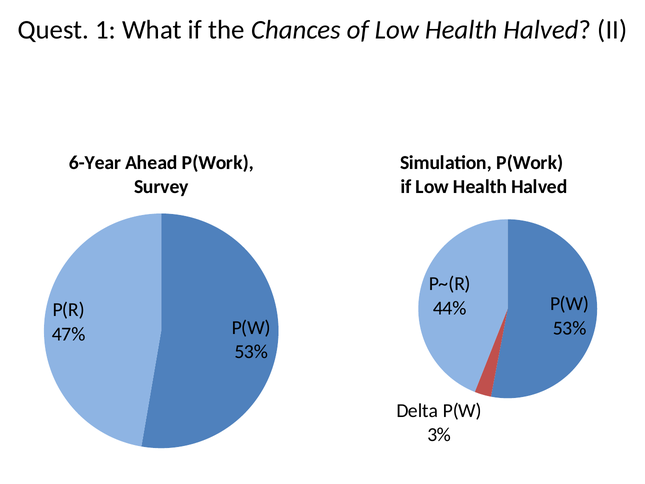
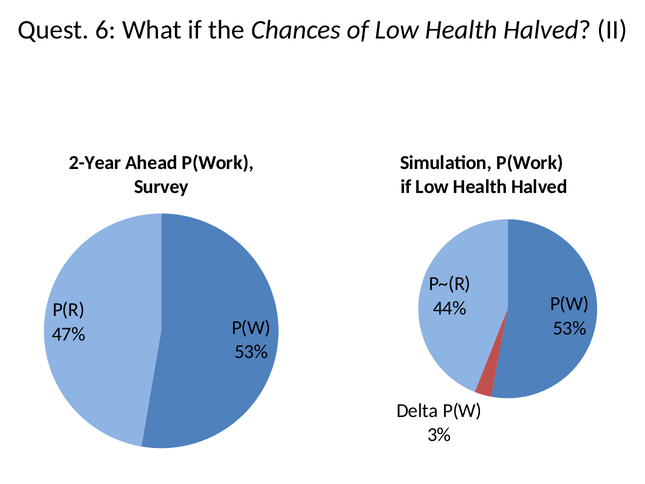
1: 1 -> 6 (106, 30)
6-Year: 6-Year -> 2-Year (95, 162)
